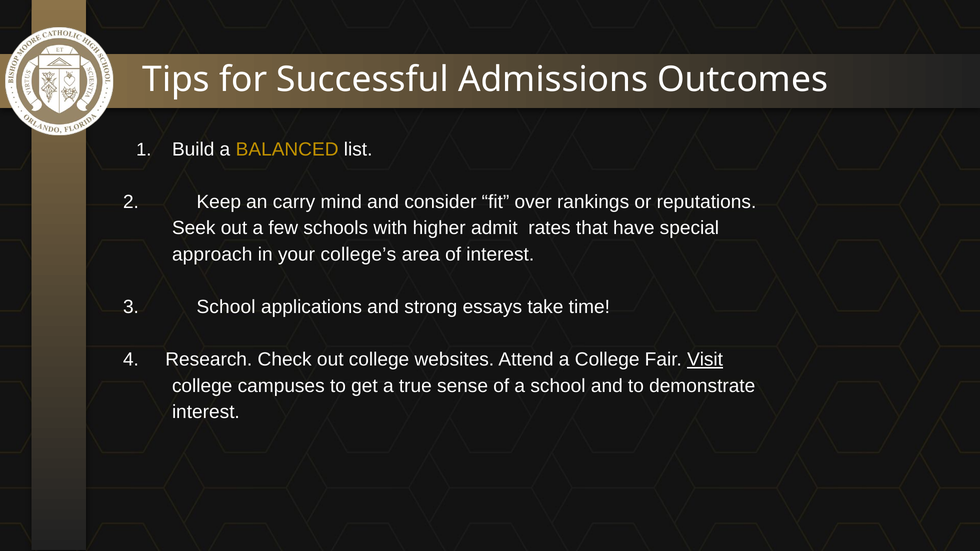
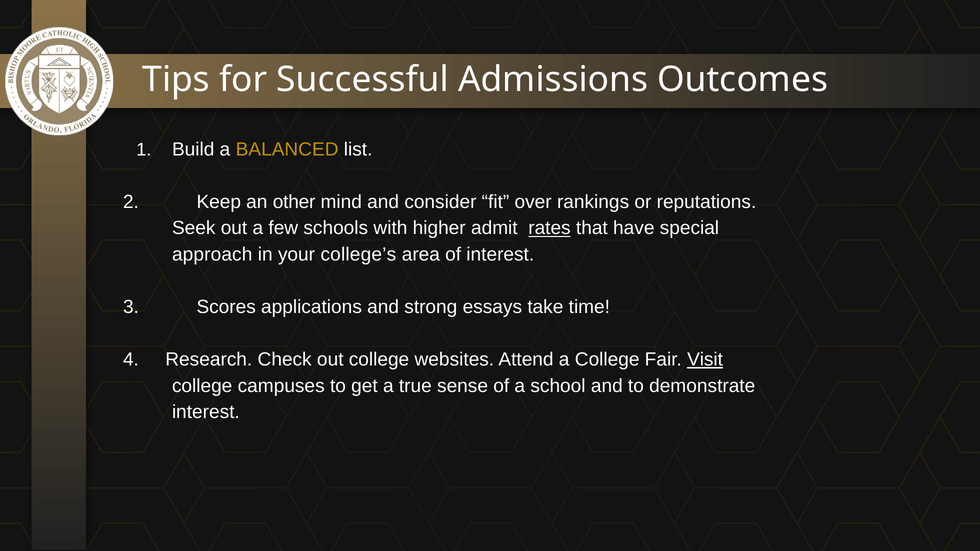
carry: carry -> other (294, 202)
rates underline: none -> present (549, 228)
3 School: School -> Scores (226, 307)
